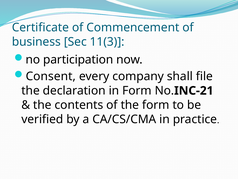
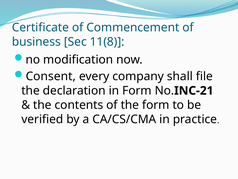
11(3: 11(3 -> 11(8 (107, 42)
participation: participation -> modification (78, 60)
